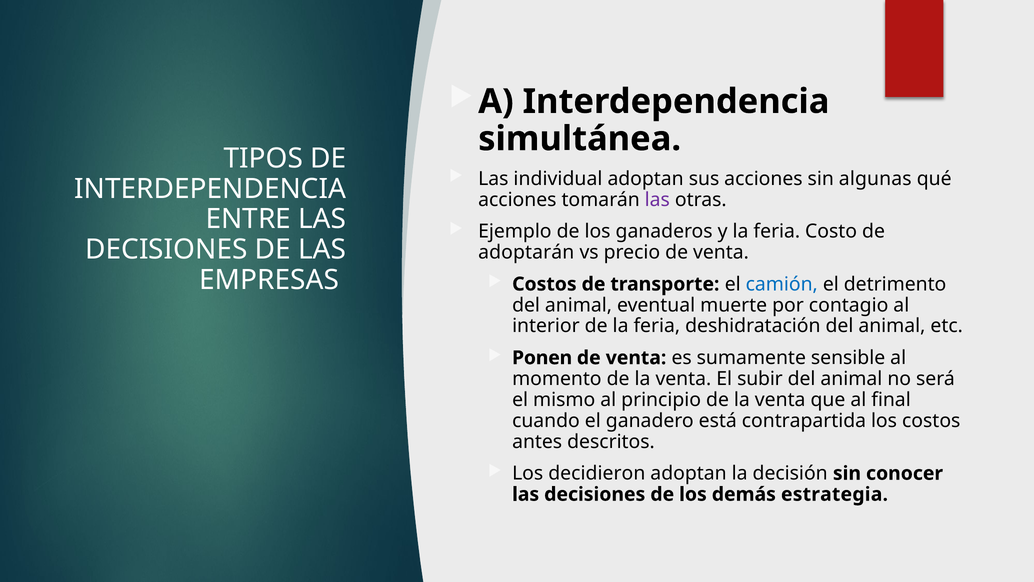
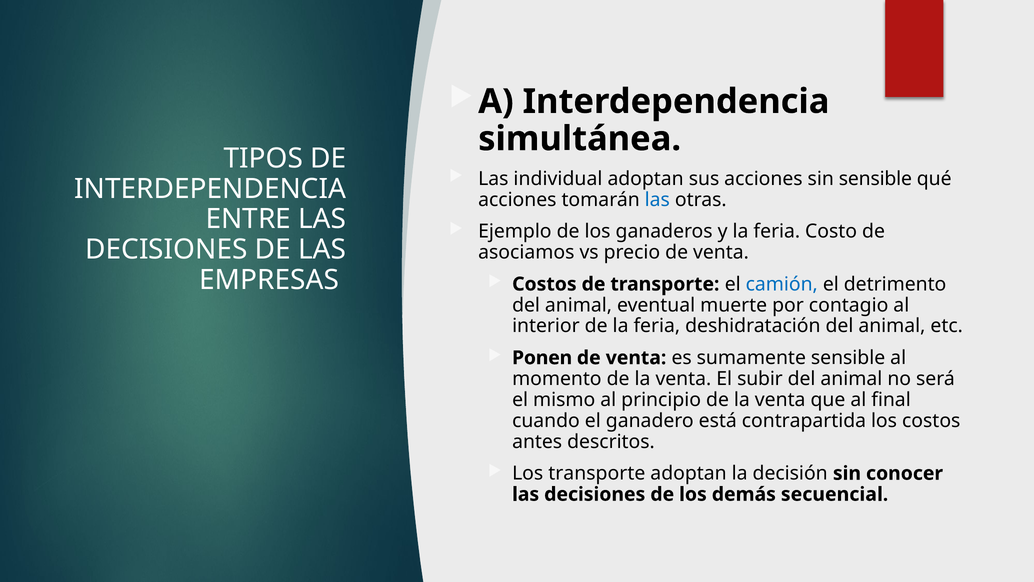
sin algunas: algunas -> sensible (875, 179)
las colour: purple -> blue (657, 200)
adoptarán: adoptarán -> asociamos (526, 252)
Los decidieron: decidieron -> transporte (597, 473)
estrategia: estrategia -> secuencial (835, 494)
